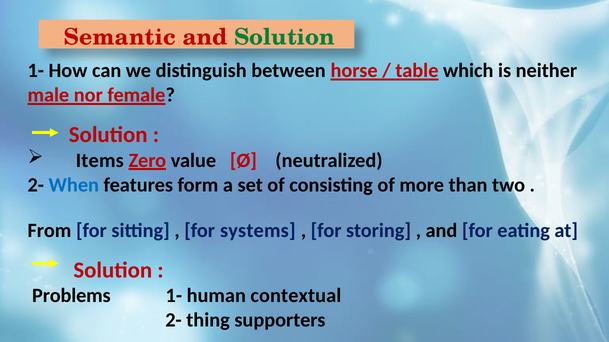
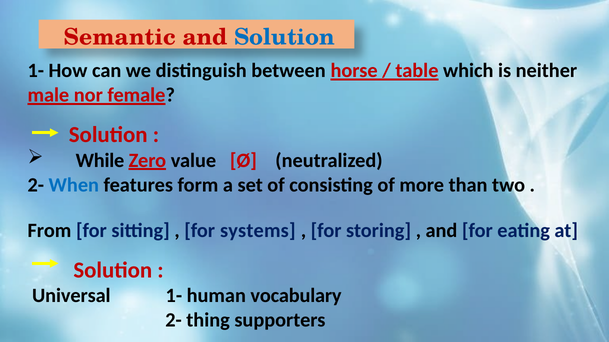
Solution colour: green -> blue (285, 37)
Items: Items -> While (100, 161)
Problems: Problems -> Universal (71, 296)
contextual: contextual -> vocabulary (296, 296)
